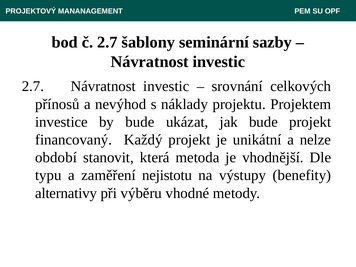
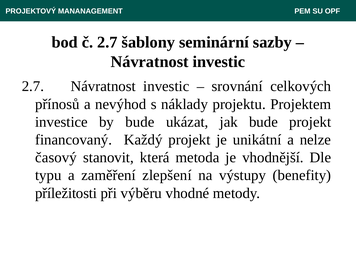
období: období -> časový (56, 158)
nejistotu: nejistotu -> zlepšení (167, 175)
alternativy: alternativy -> příležitosti (66, 193)
